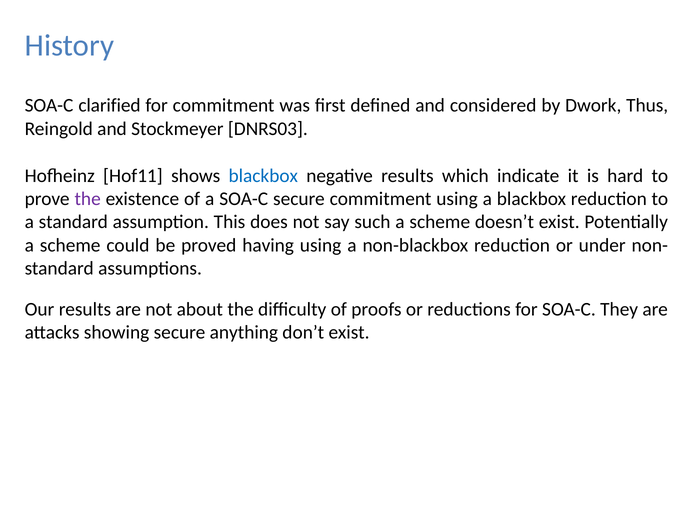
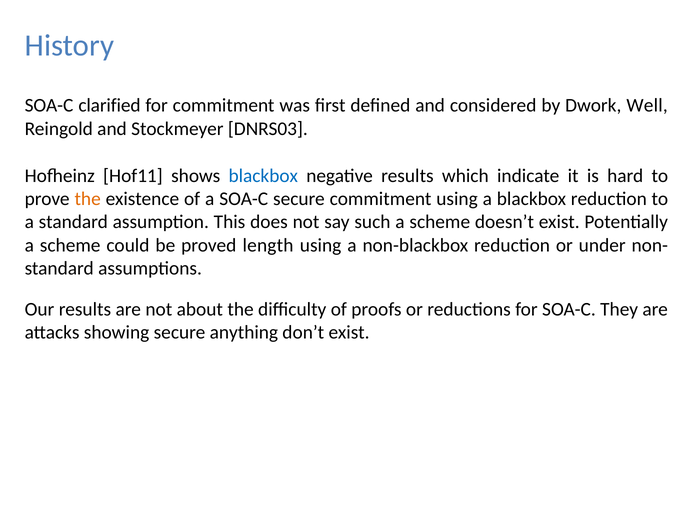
Thus: Thus -> Well (647, 105)
the colour: purple -> orange (88, 199)
having: having -> length (268, 245)
